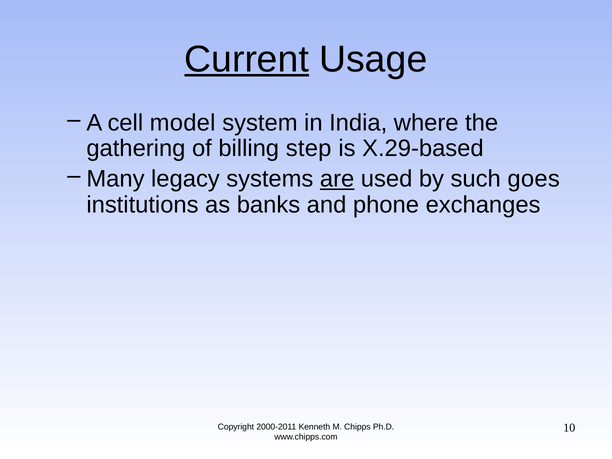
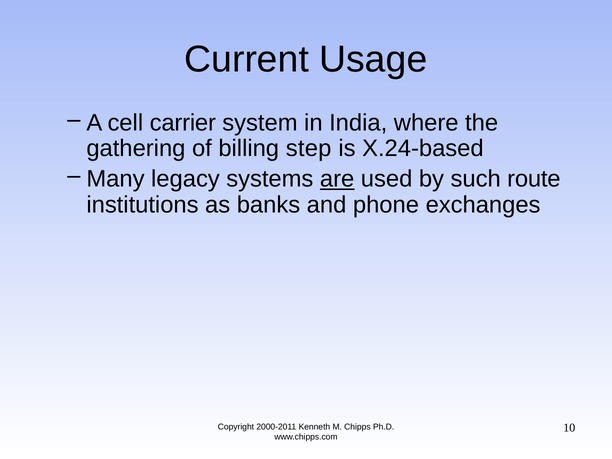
Current underline: present -> none (247, 59)
model: model -> carrier (183, 123)
X.29-based: X.29-based -> X.24-based (423, 149)
goes: goes -> route (534, 179)
